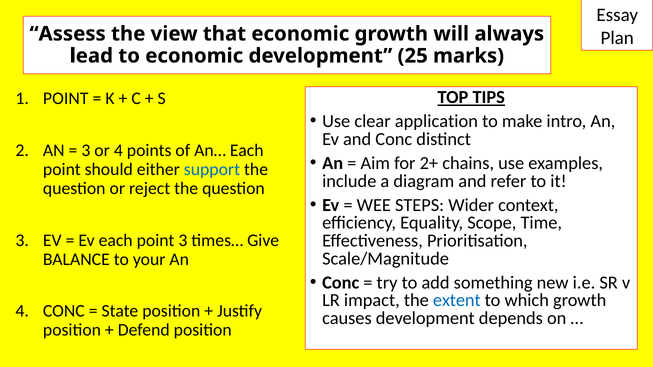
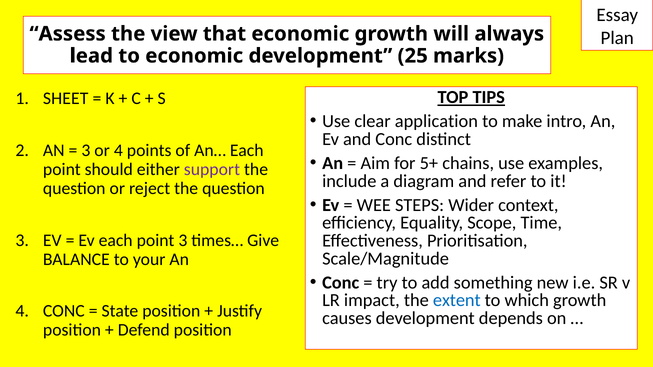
POINT: POINT -> SHEET (66, 99)
2+: 2+ -> 5+ (429, 163)
support colour: blue -> purple (212, 170)
